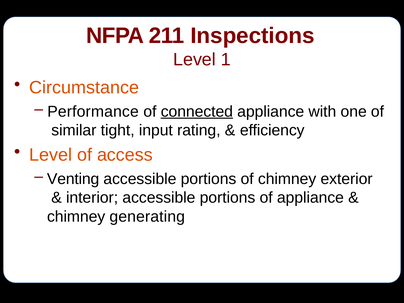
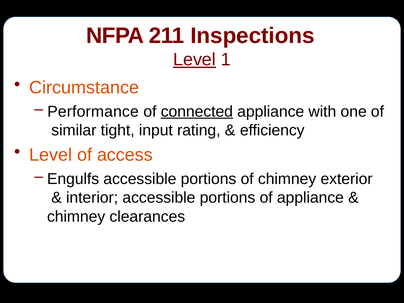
Level underline: none -> present (195, 60)
Venting: Venting -> Engulfs (73, 179)
generating: generating -> clearances (147, 217)
